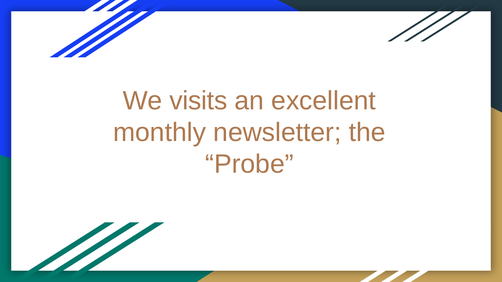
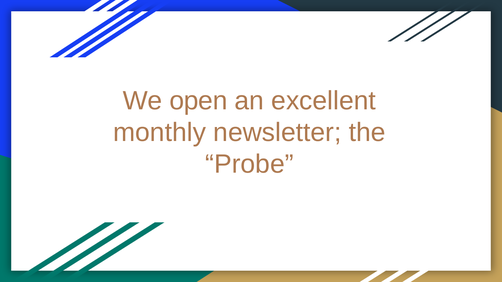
visits: visits -> open (198, 101)
